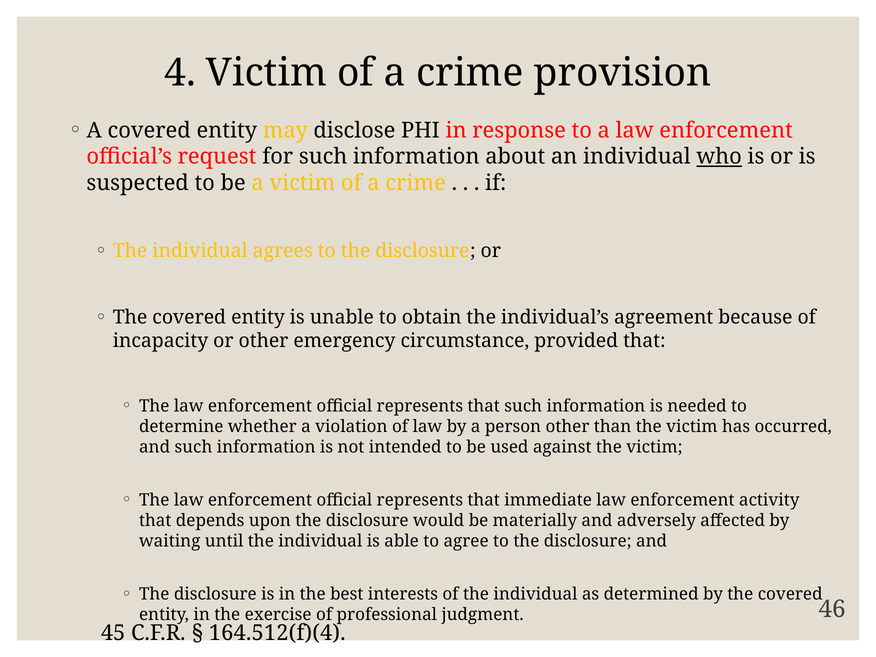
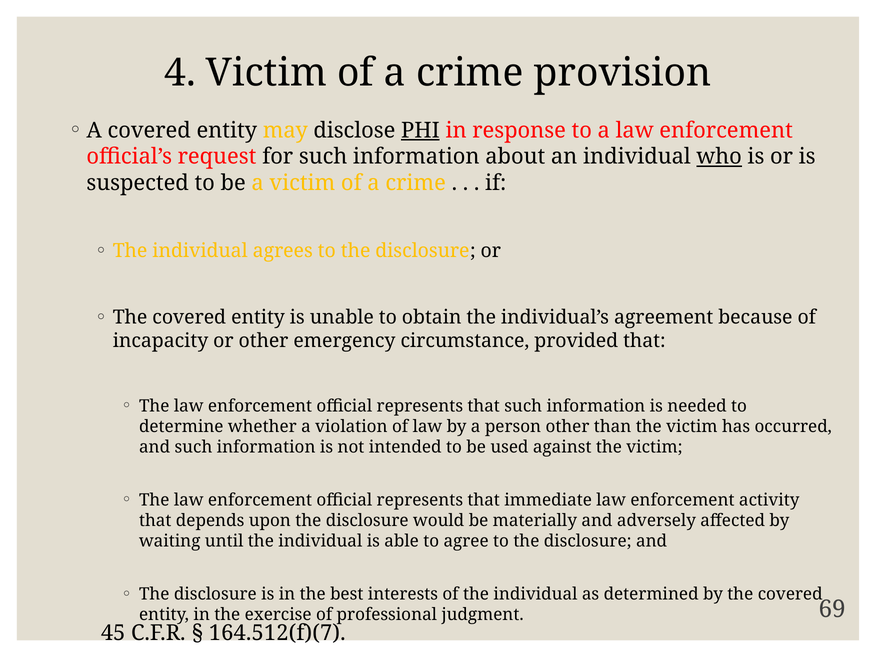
PHI underline: none -> present (420, 130)
46: 46 -> 69 (832, 609)
164.512(f)(4: 164.512(f)(4 -> 164.512(f)(7 (277, 633)
